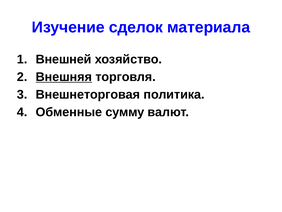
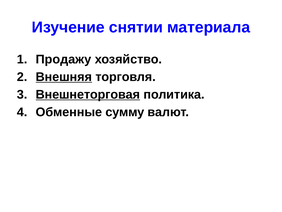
сделок: сделок -> снятии (136, 27)
Внешней: Внешней -> Продажу (63, 59)
Внешнеторговая underline: none -> present (88, 94)
